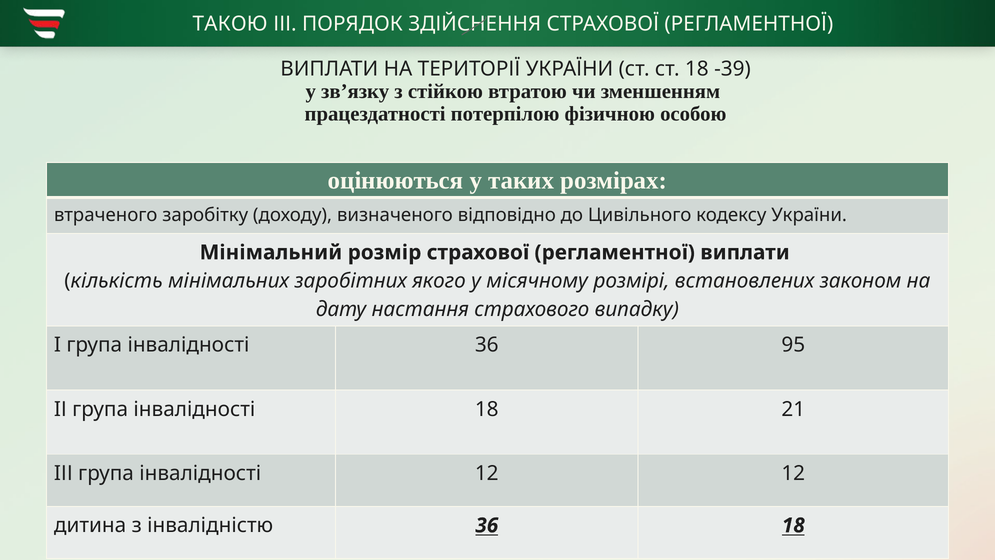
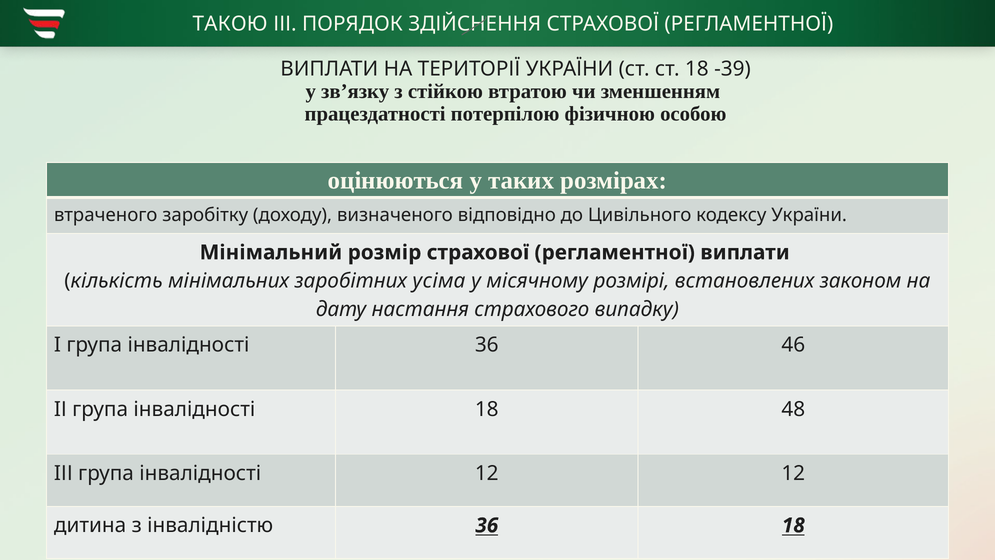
якого: якого -> усіма (439, 281)
95: 95 -> 46 (793, 345)
18 21: 21 -> 48 (793, 409)
